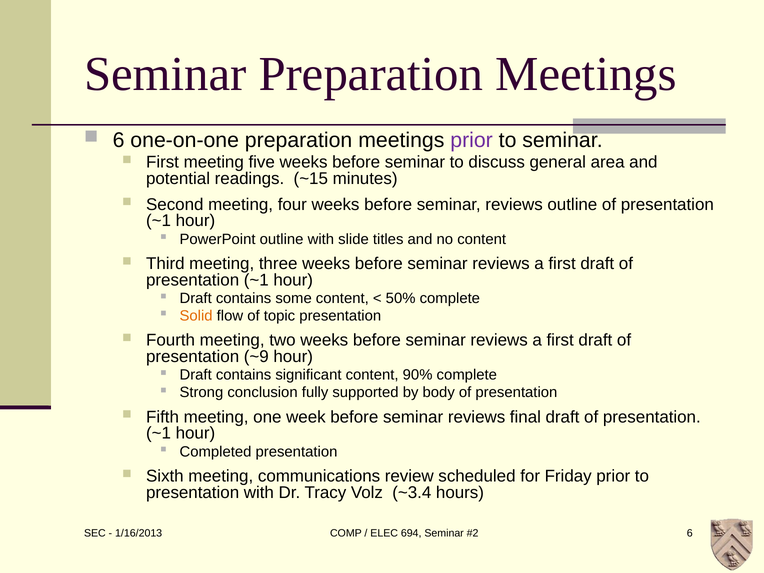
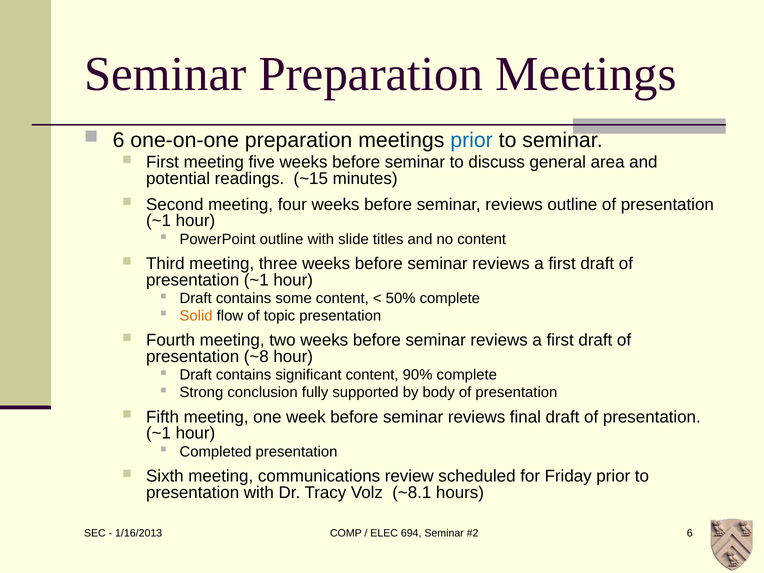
prior colour: purple -> blue (472, 140)
~9: ~9 -> ~8 (256, 357)
~3.4: ~3.4 -> ~8.1 (412, 493)
